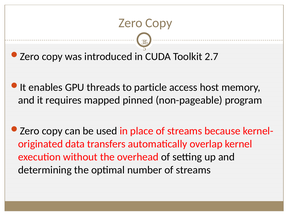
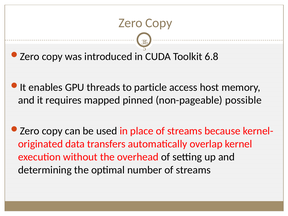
2.7: 2.7 -> 6.8 (212, 56)
program: program -> possible (243, 100)
